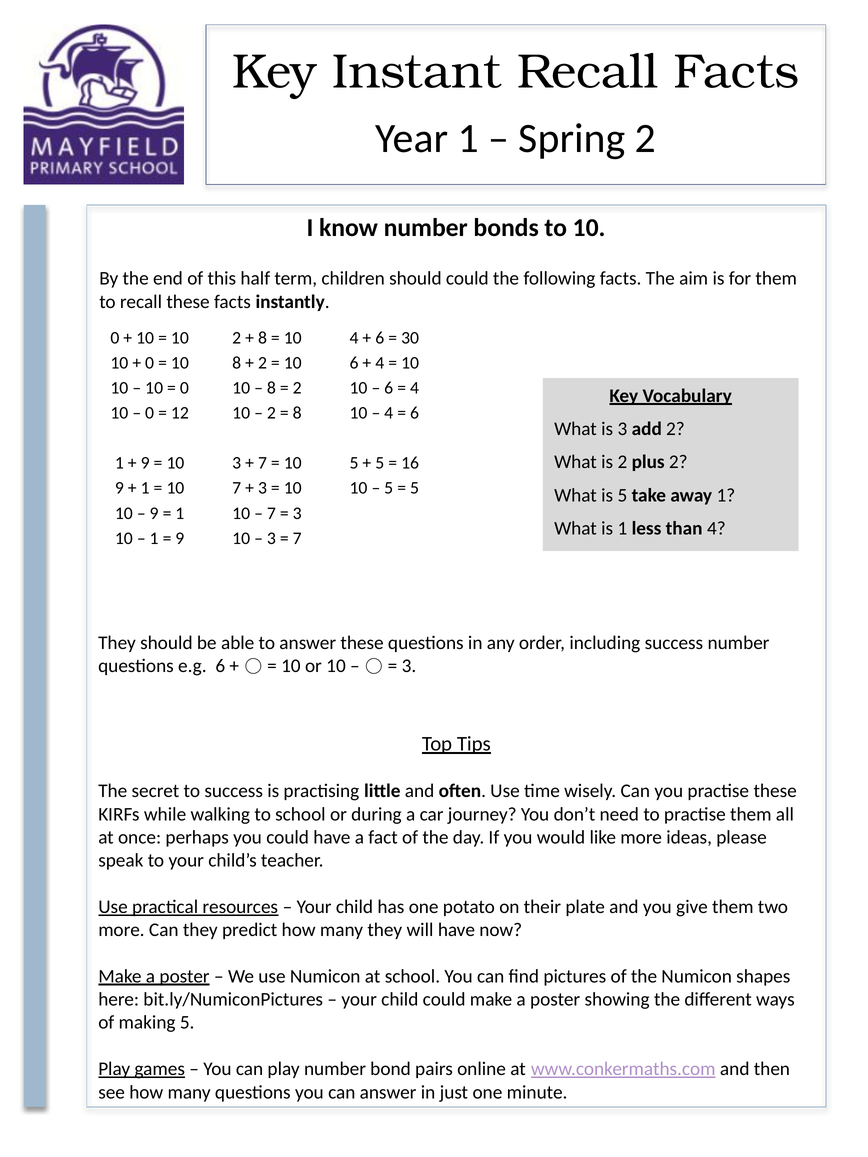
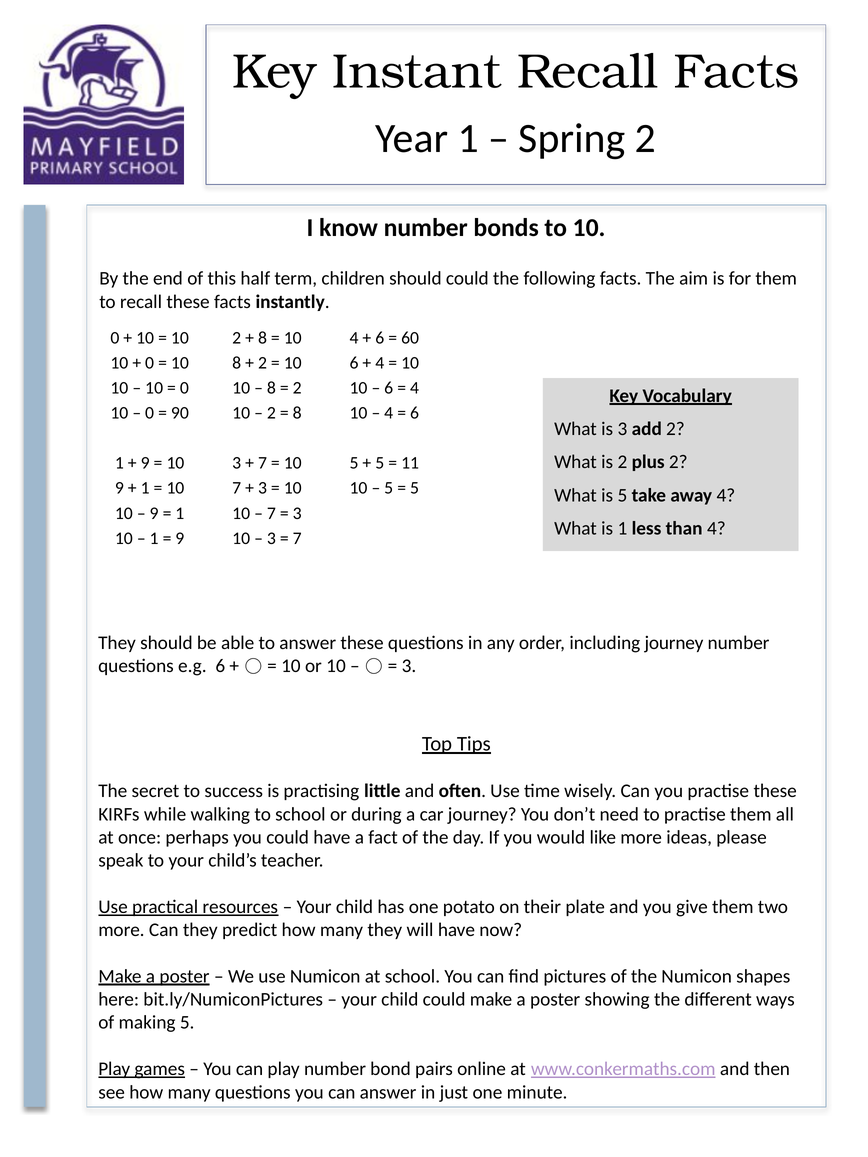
30: 30 -> 60 (410, 338)
12: 12 -> 90 (180, 413)
16: 16 -> 11 (410, 463)
away 1: 1 -> 4 (726, 495)
including success: success -> journey (674, 643)
